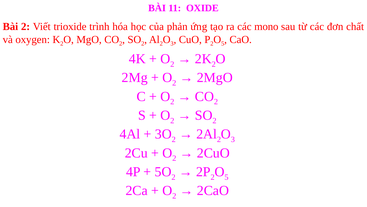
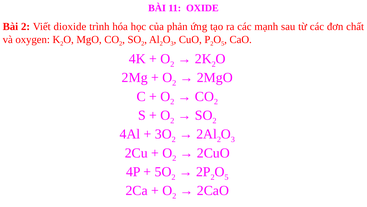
trioxide: trioxide -> dioxide (70, 27)
mono: mono -> mạnh (266, 27)
